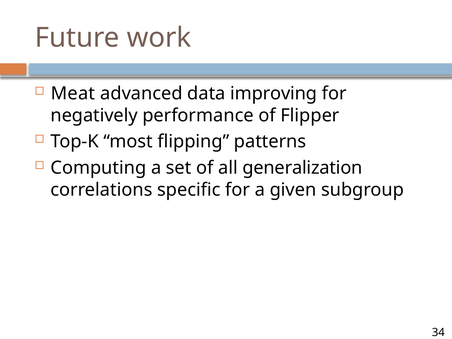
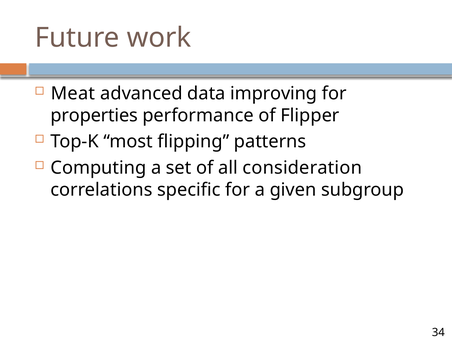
negatively: negatively -> properties (94, 115)
generalization: generalization -> consideration (302, 168)
